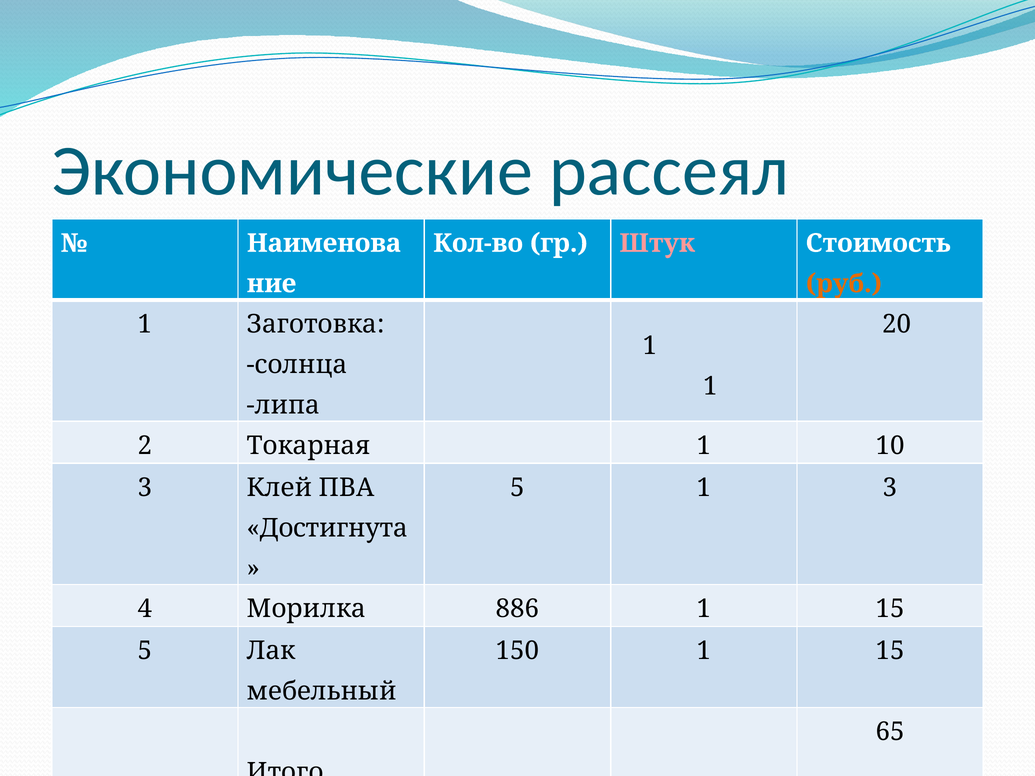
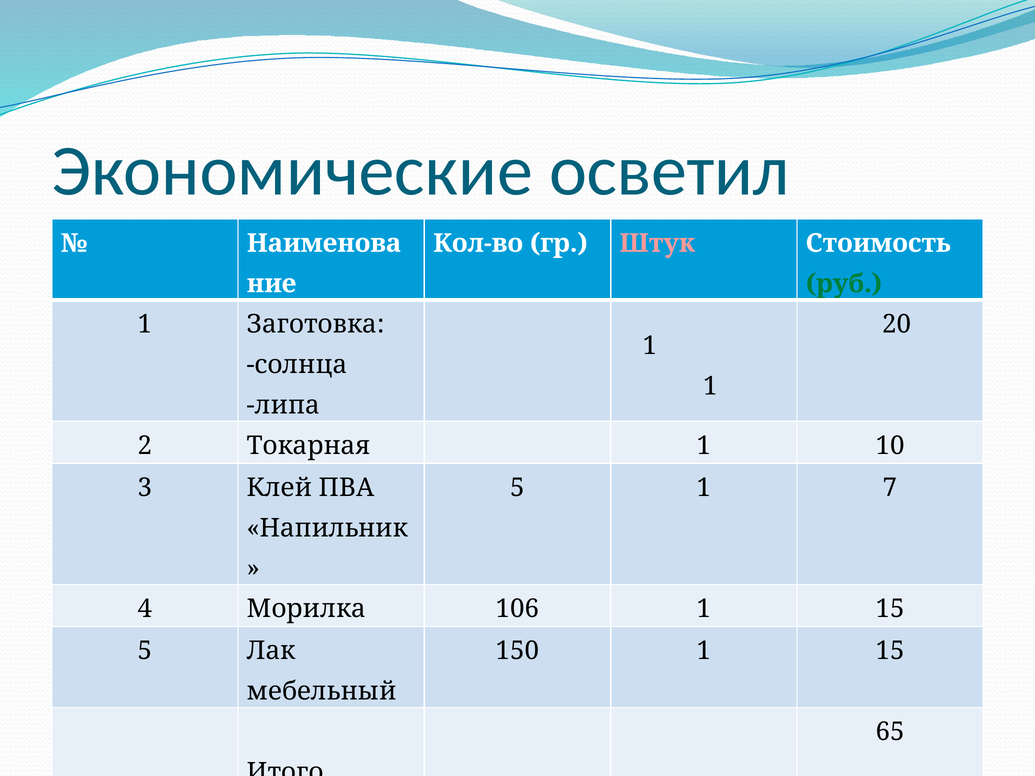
рассеял: рассеял -> осветил (669, 171)
руб colour: orange -> green (844, 284)
1 3: 3 -> 7 (890, 488)
Достигнута: Достигнута -> Напильник (327, 528)
886: 886 -> 106 (518, 609)
